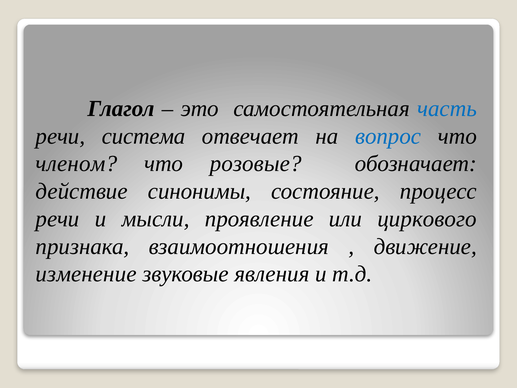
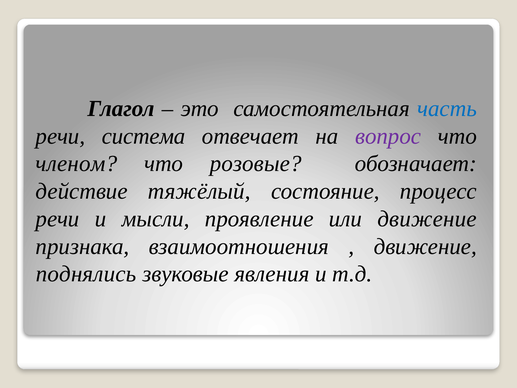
вопрос colour: blue -> purple (388, 136)
синонимы: синонимы -> тяжёлый (199, 191)
или циркового: циркового -> движение (427, 219)
изменение: изменение -> поднялись (86, 274)
